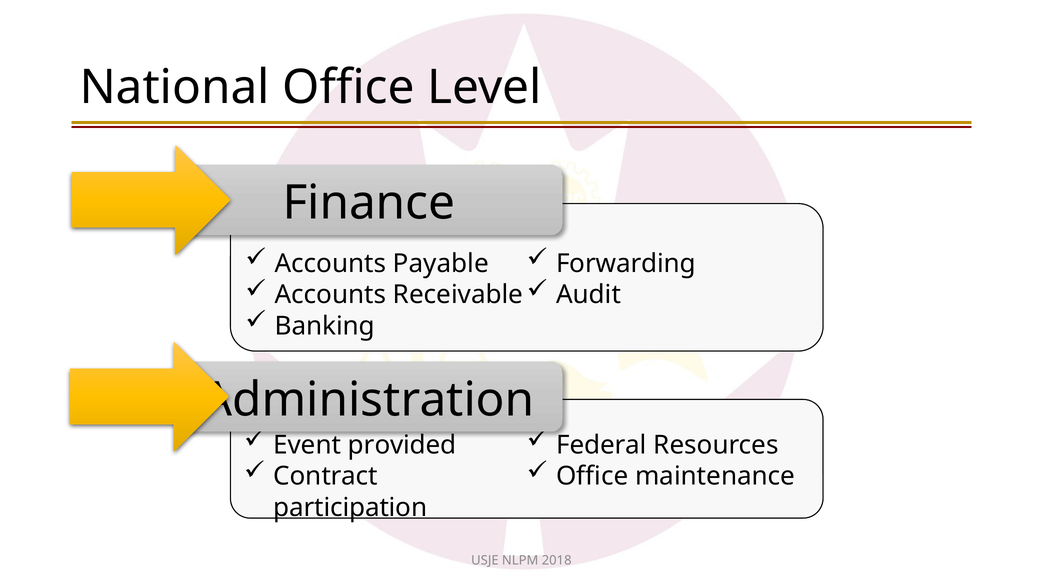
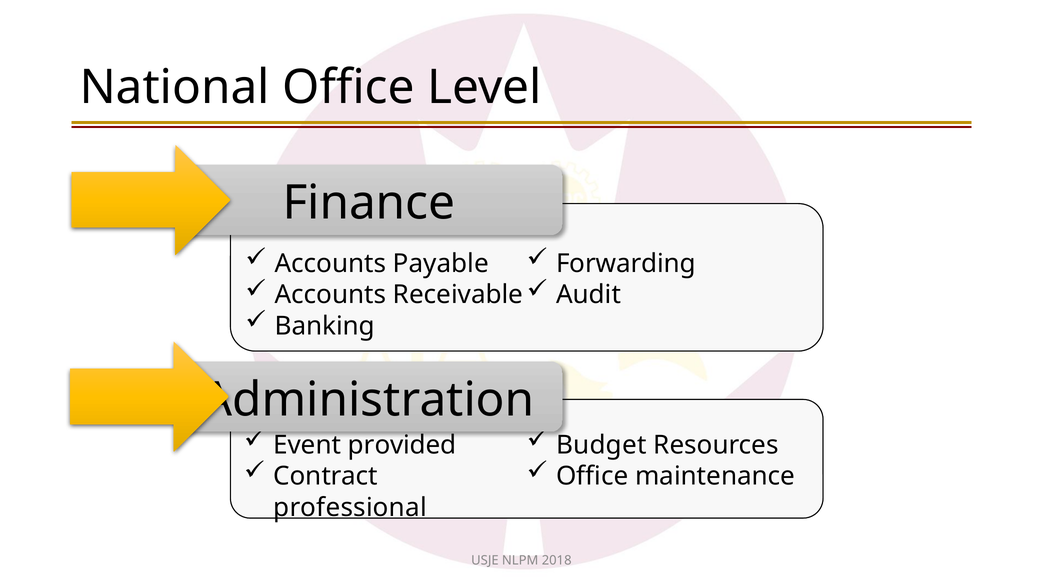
Federal: Federal -> Budget (601, 445)
participation: participation -> professional (350, 507)
